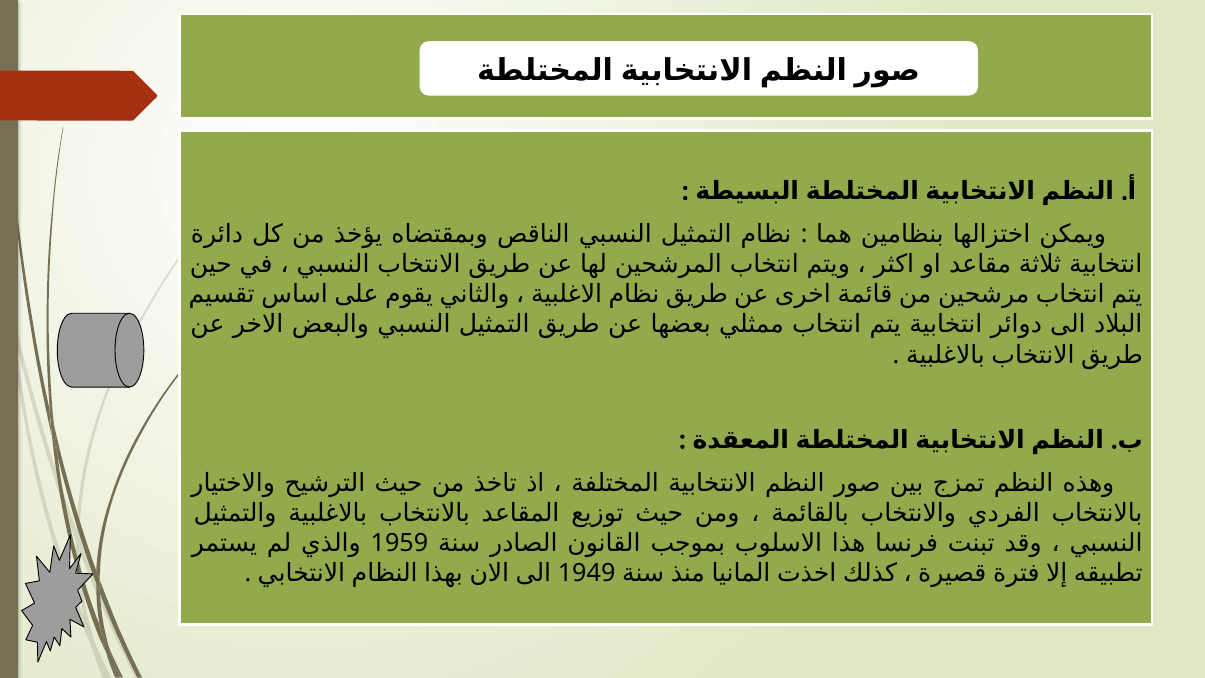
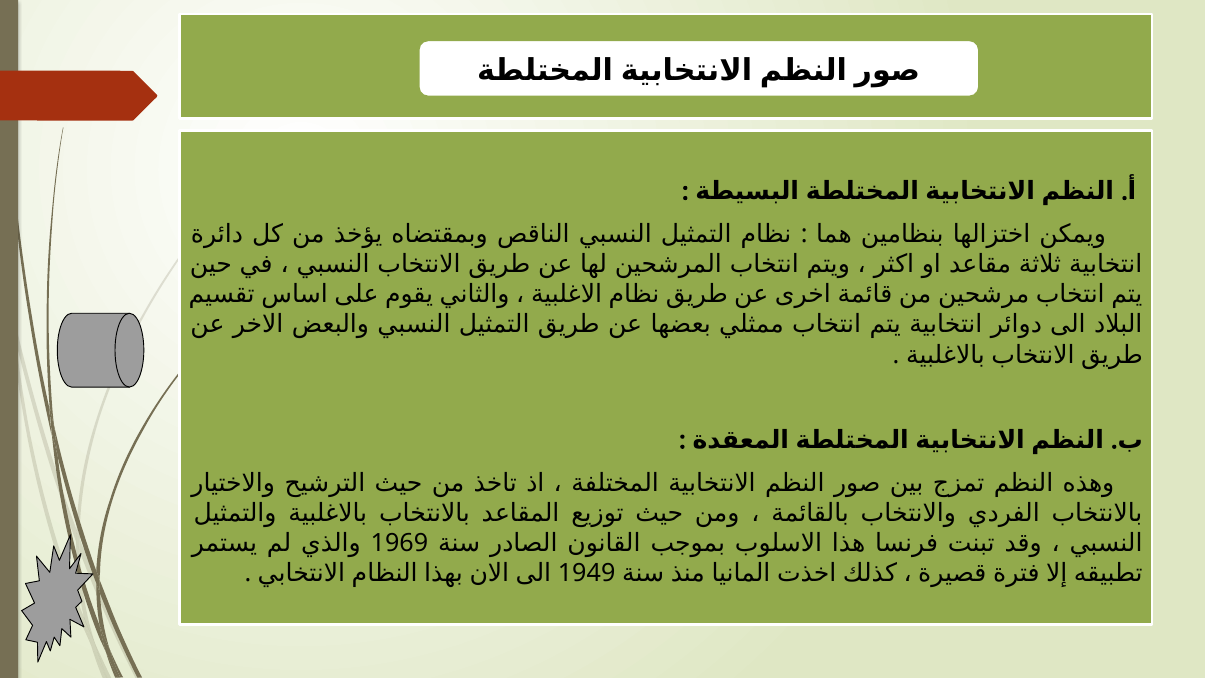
1959: 1959 -> 1969 (399, 543)
